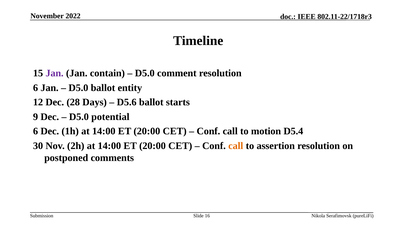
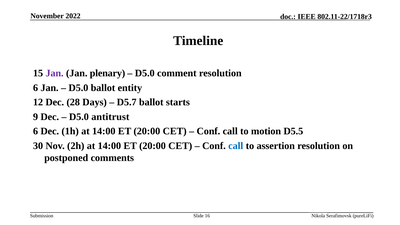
contain: contain -> plenary (107, 73)
D5.6: D5.6 -> D5.7 (127, 102)
potential: potential -> antitrust (110, 117)
D5.4: D5.4 -> D5.5 (293, 131)
call colour: orange -> blue (236, 146)
